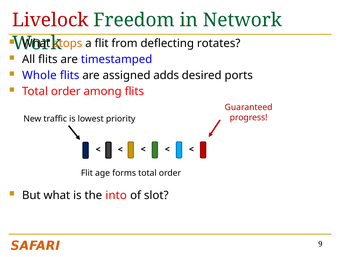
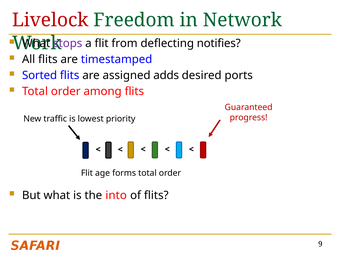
stops colour: orange -> purple (68, 43)
rotates: rotates -> notifies (219, 43)
Whole: Whole -> Sorted (40, 75)
of slot: slot -> flits (156, 195)
